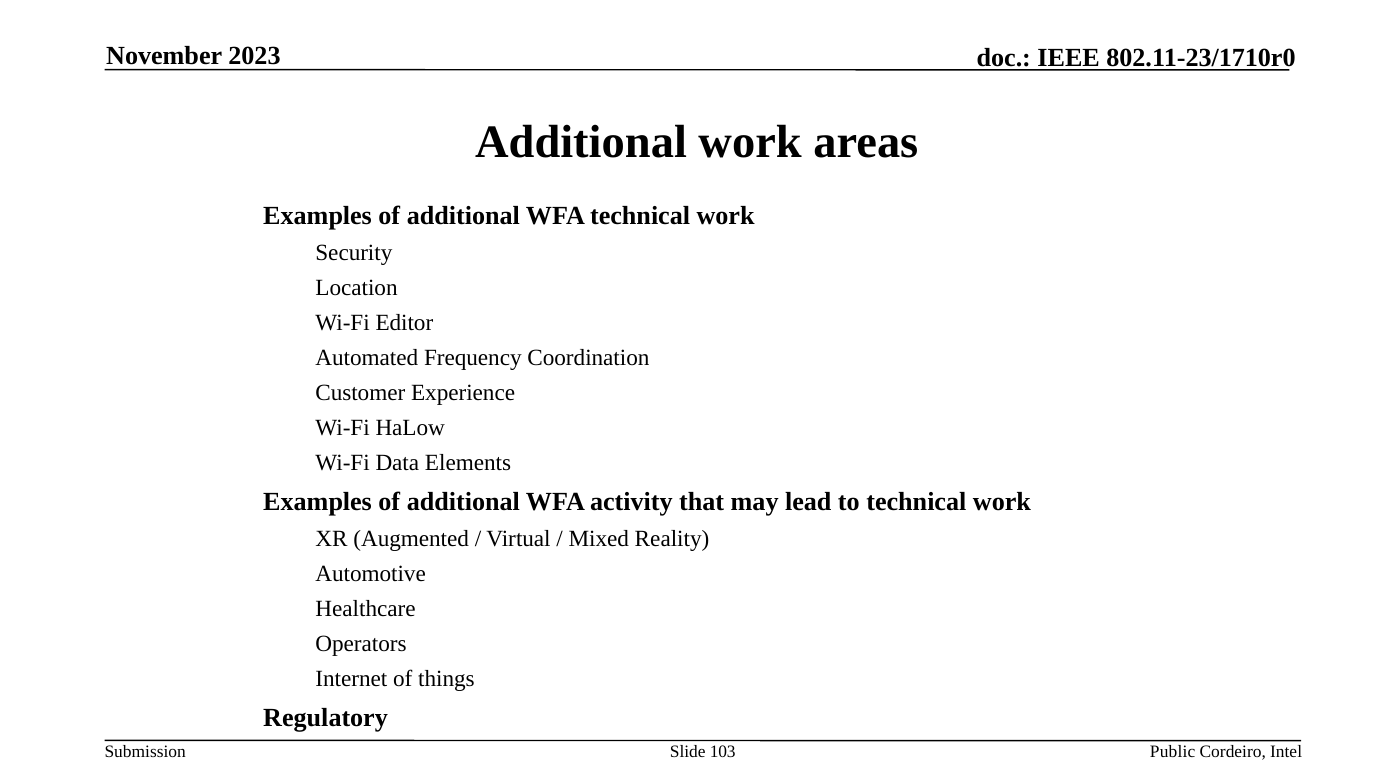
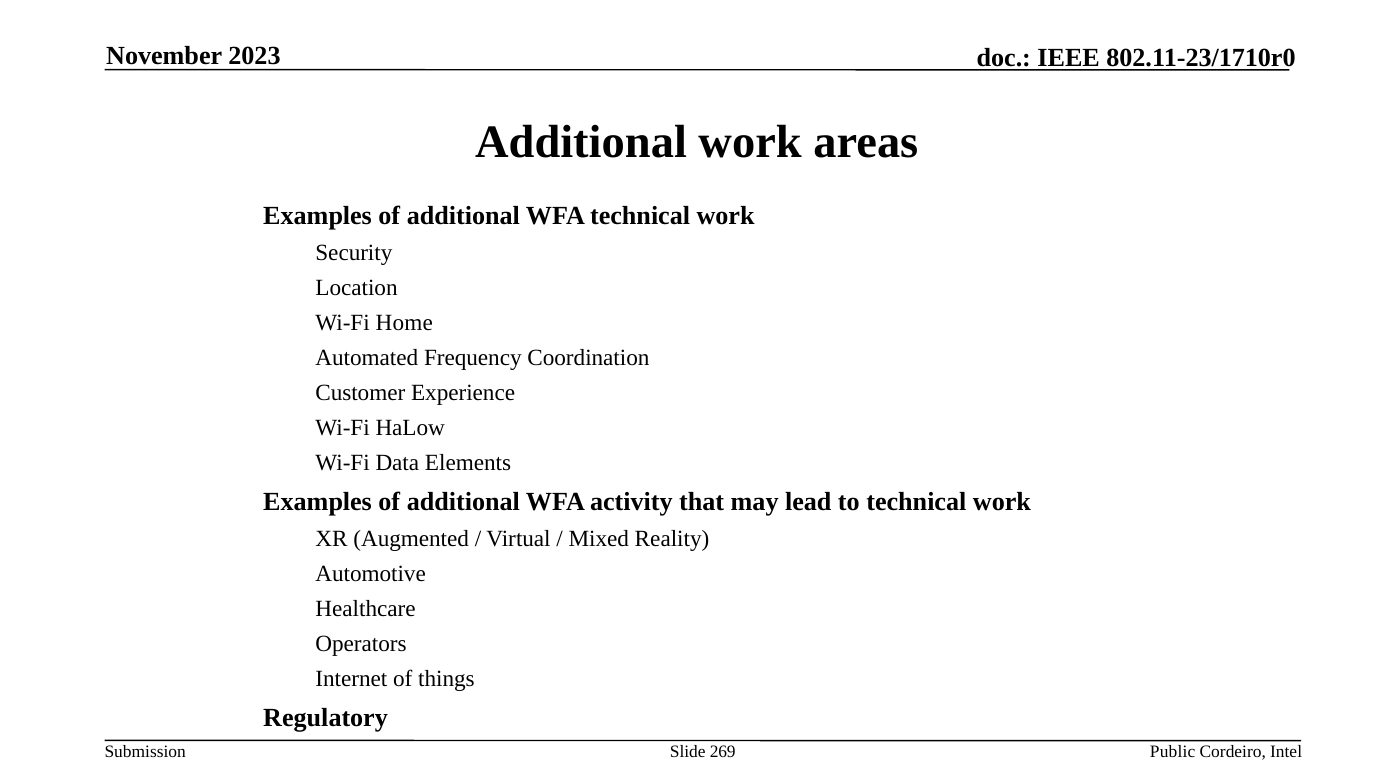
Editor: Editor -> Home (404, 323)
103: 103 -> 269 (723, 752)
